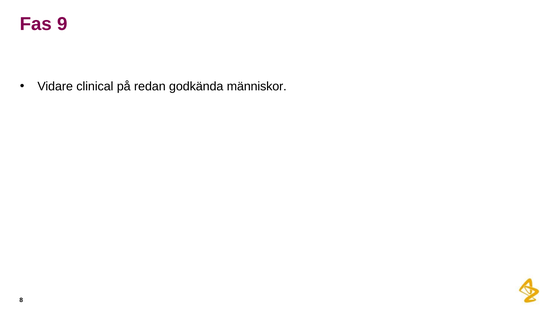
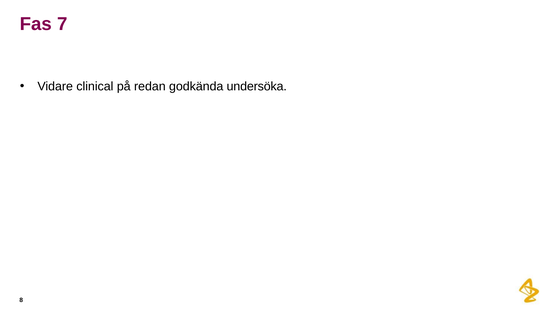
9: 9 -> 7 (62, 24)
människor: människor -> undersöka (257, 87)
